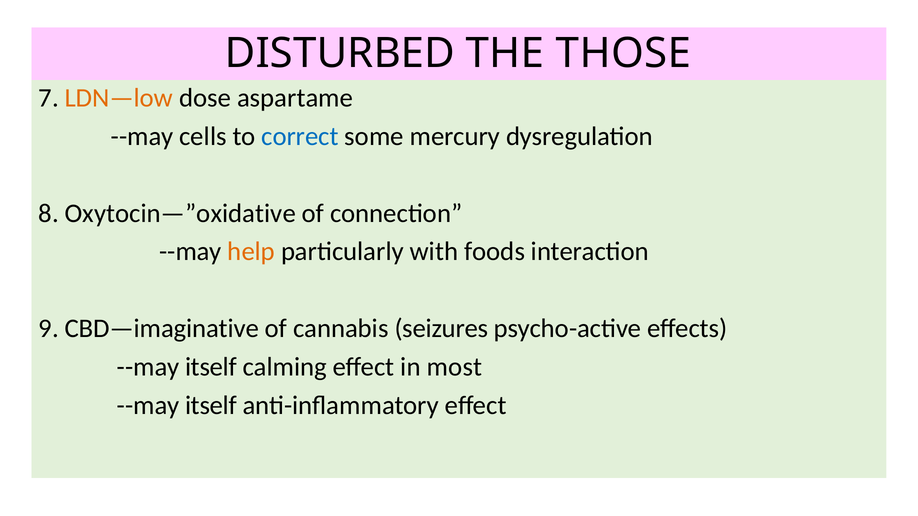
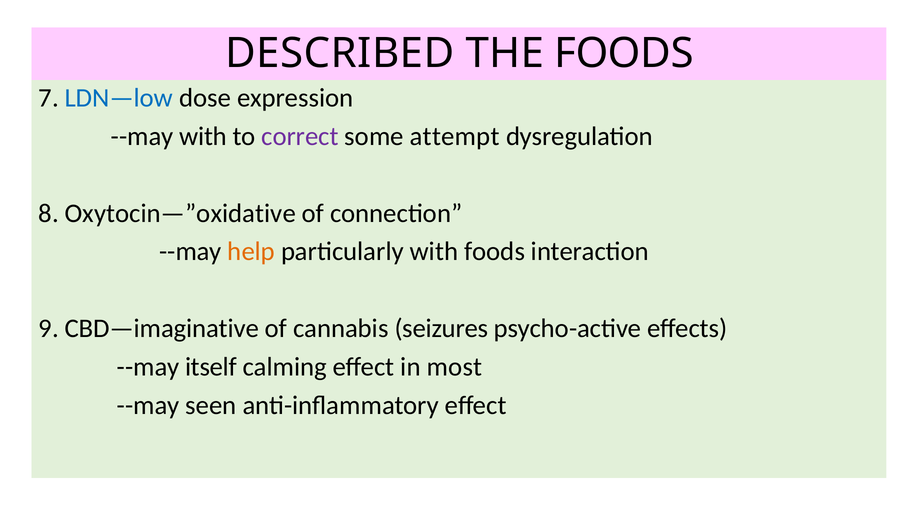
DISTURBED: DISTURBED -> DESCRIBED (340, 54)
THE THOSE: THOSE -> FOODS (624, 54)
LDN—low colour: orange -> blue (119, 98)
aspartame: aspartame -> expression (295, 98)
--may cells: cells -> with (203, 136)
correct colour: blue -> purple (300, 136)
mercury: mercury -> attempt (455, 136)
itself: itself -> seen (211, 406)
